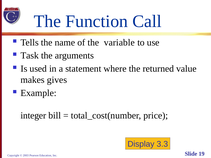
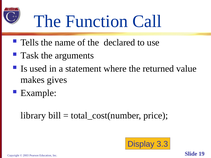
variable: variable -> declared (119, 43)
integer: integer -> library (33, 116)
